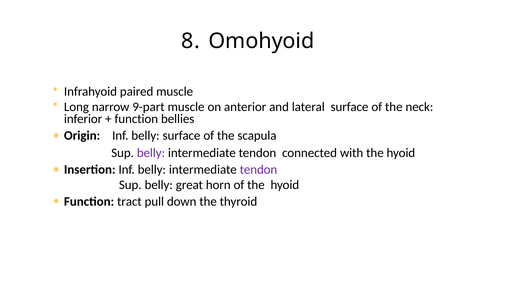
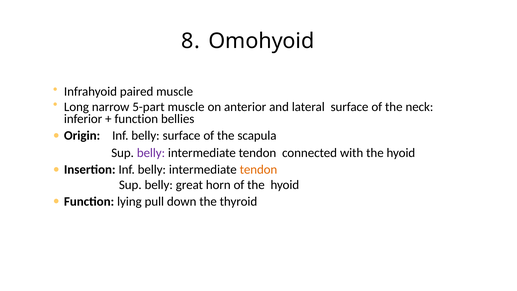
9-part: 9-part -> 5-part (148, 107)
tendon colour: purple -> orange (258, 170)
tract: tract -> lying (129, 201)
